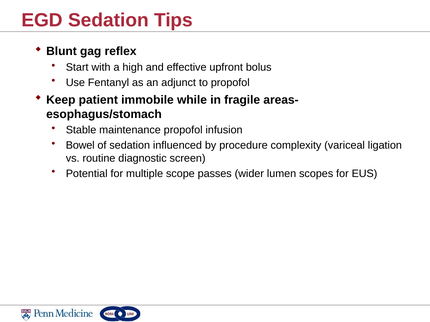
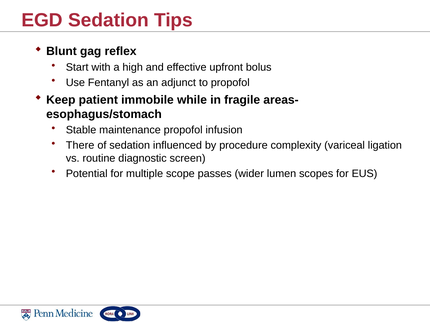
Bowel: Bowel -> There (80, 146)
